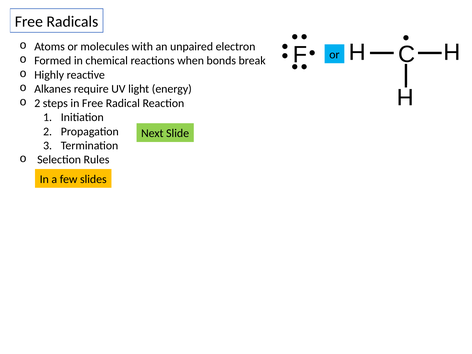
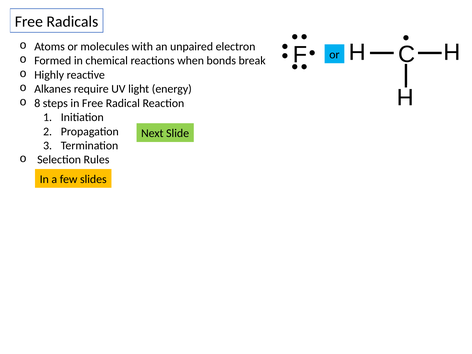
2: 2 -> 8 (37, 103)
